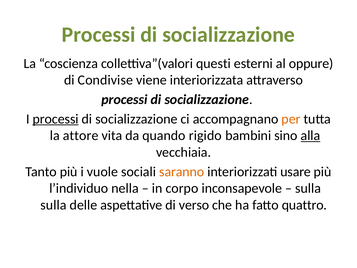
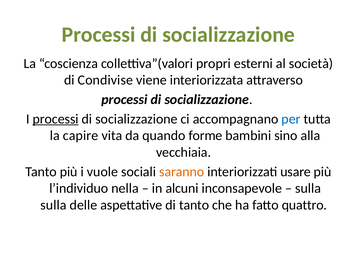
questi: questi -> propri (213, 63)
oppure: oppure -> società (311, 63)
per colour: orange -> blue (291, 119)
attore: attore -> capire (81, 135)
rigido: rigido -> forme (205, 135)
alla underline: present -> none (310, 135)
corpo: corpo -> alcuni (182, 188)
di verso: verso -> tanto (194, 205)
